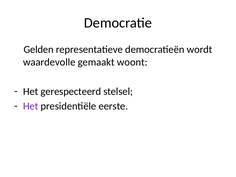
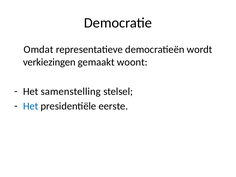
Gelden: Gelden -> Omdat (39, 50)
waardevolle: waardevolle -> verkiezingen (49, 62)
gerespecteerd: gerespecteerd -> samenstelling (71, 91)
Het colour: purple -> blue (31, 106)
